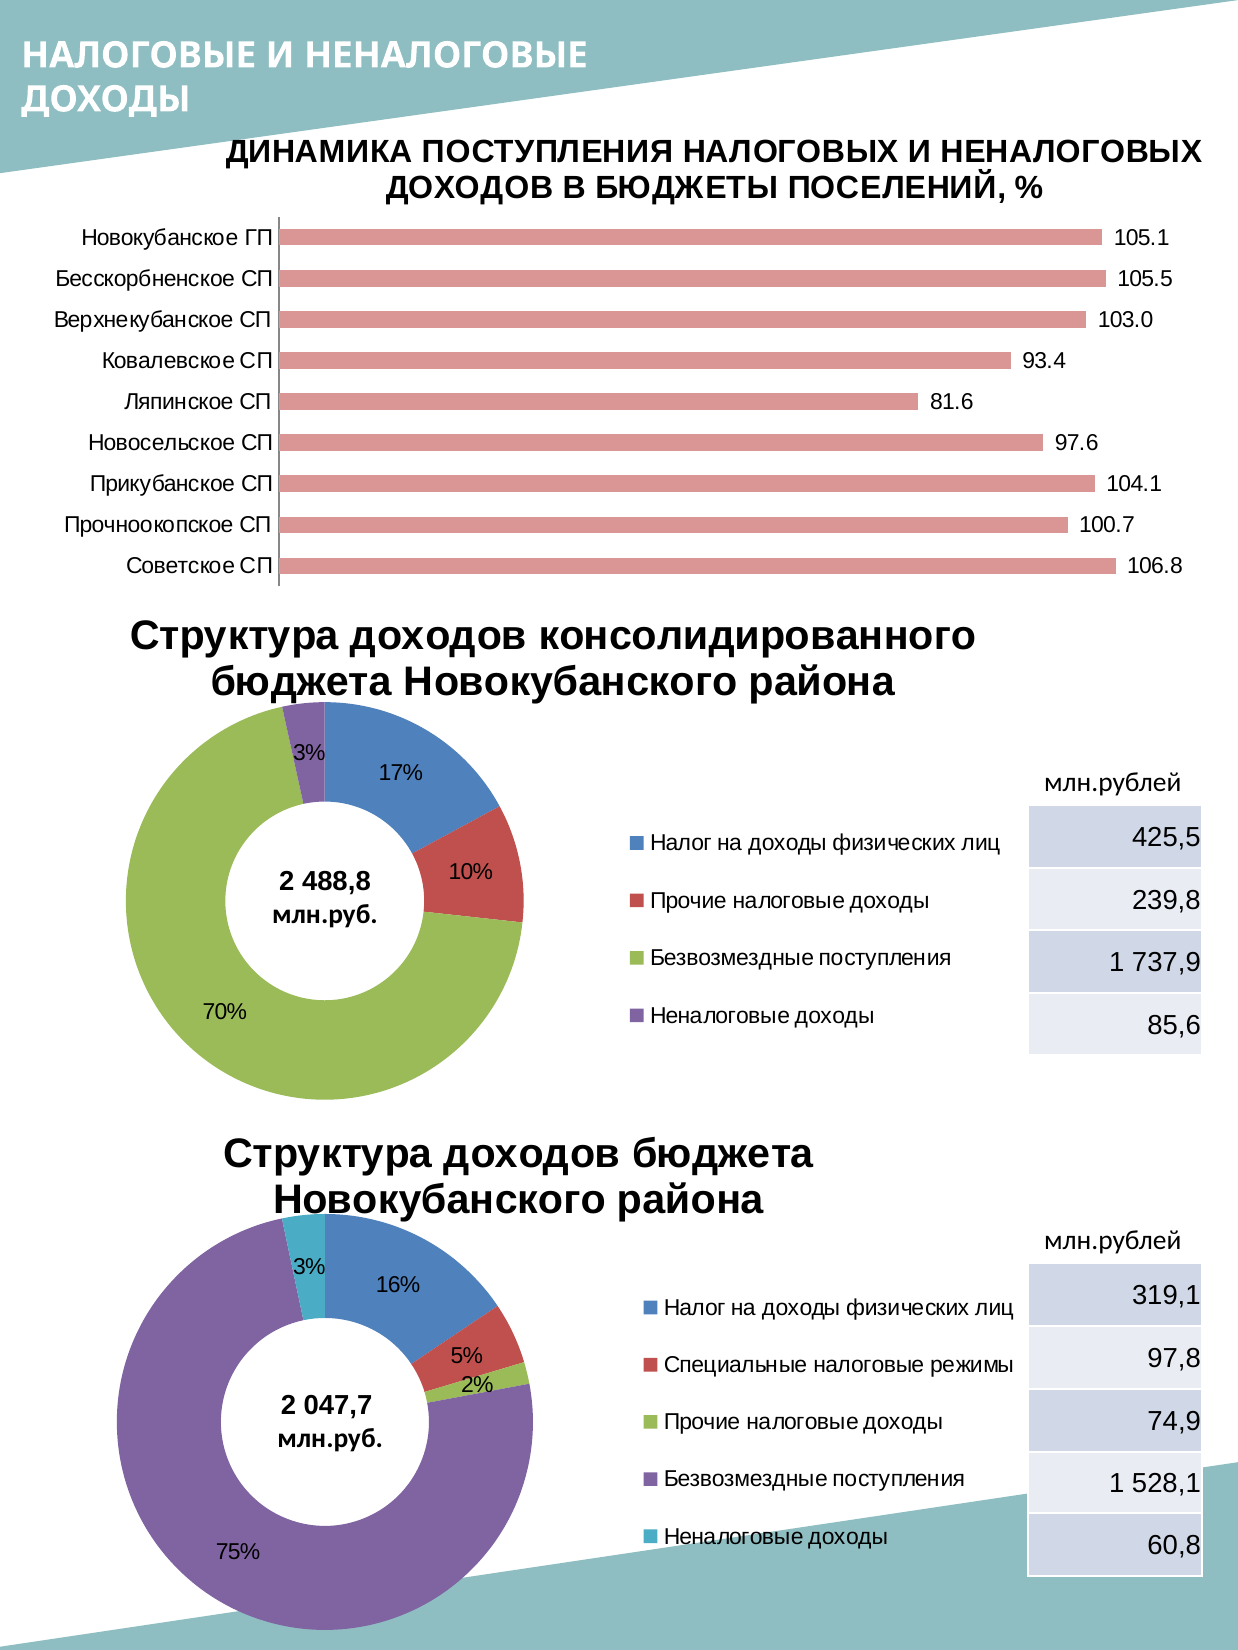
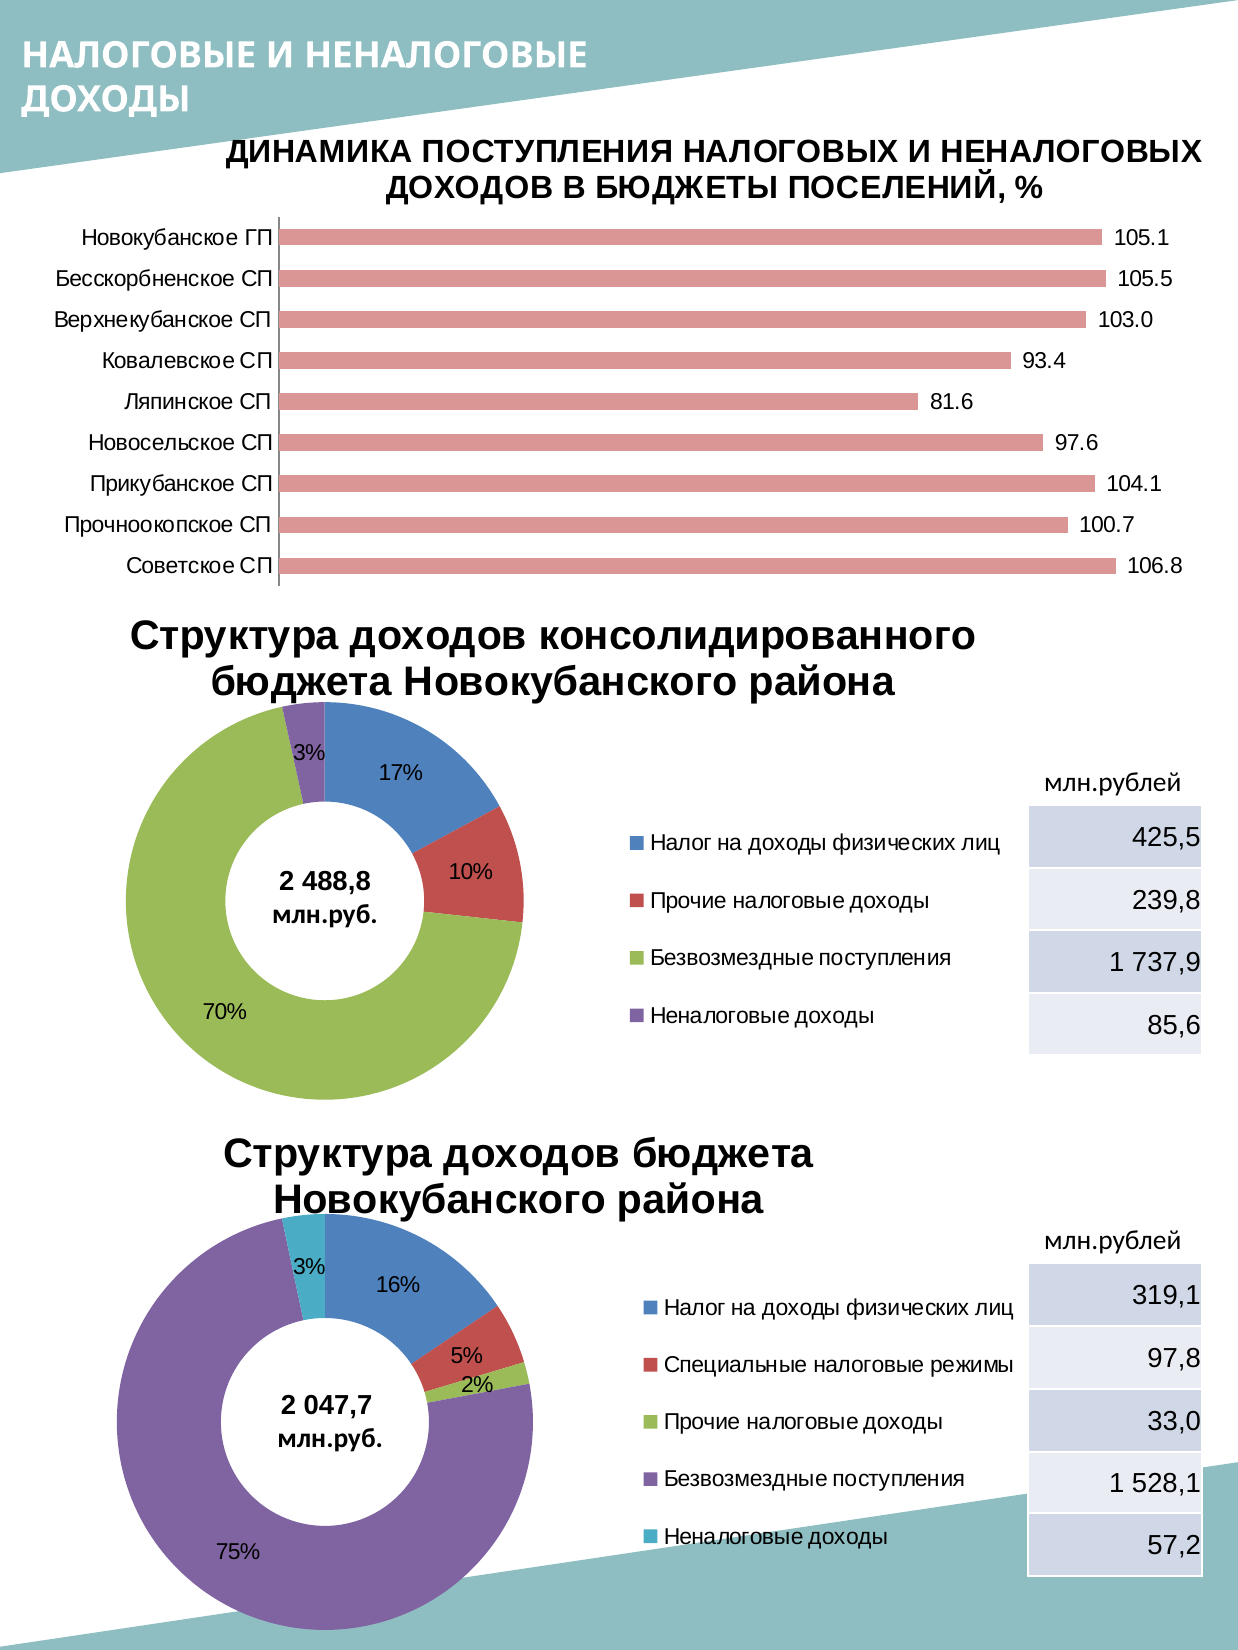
74,9: 74,9 -> 33,0 (1174, 1422)
60,8: 60,8 -> 57,2 (1174, 1546)
